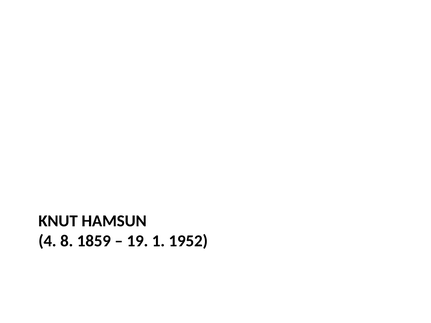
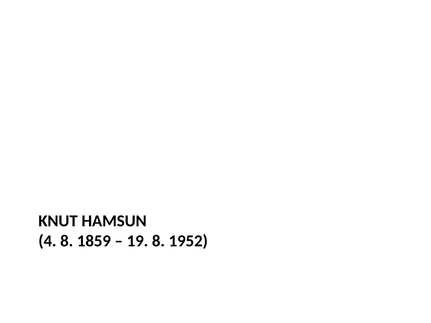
19 1: 1 -> 8 (158, 241)
